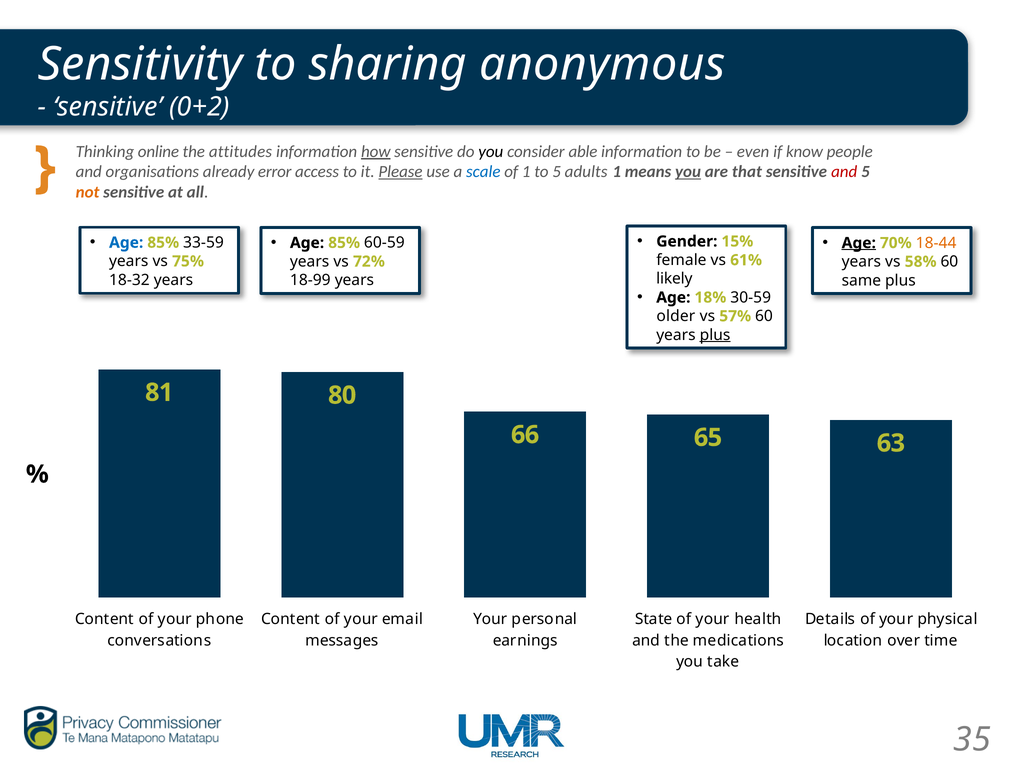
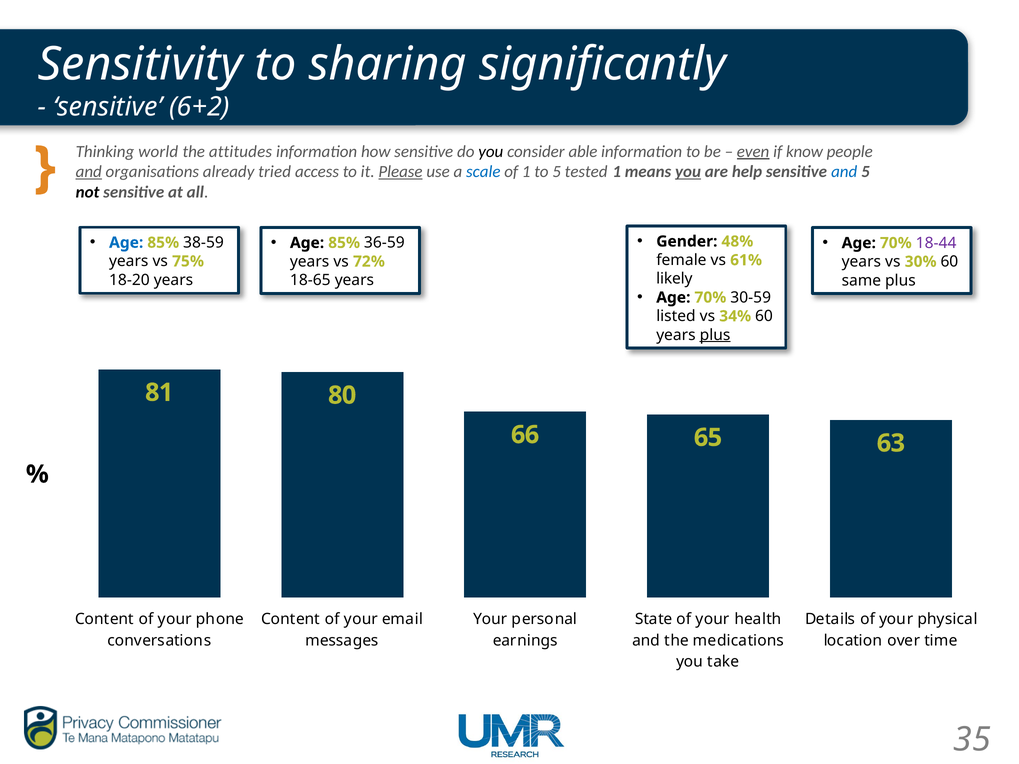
anonymous: anonymous -> significantly (603, 64)
0+2: 0+2 -> 6+2 (199, 107)
online: online -> world (158, 152)
how underline: present -> none (376, 152)
even underline: none -> present (753, 152)
and underline: none -> present (89, 172)
error: error -> tried (275, 172)
adults: adults -> tested (586, 172)
that: that -> help (747, 172)
and colour: red -> blue (844, 172)
not colour: orange -> black (88, 192)
15%: 15% -> 48% (737, 242)
33-59: 33-59 -> 38-59 (203, 243)
60-59: 60-59 -> 36-59 (384, 243)
Age underline: present -> none (859, 243)
18-44 colour: orange -> purple (936, 243)
58%: 58% -> 30% (921, 262)
18-32: 18-32 -> 18-20 (129, 280)
18-99: 18-99 -> 18-65 (310, 280)
18%: 18% -> 70% (710, 298)
older: older -> listed (676, 316)
57%: 57% -> 34% (735, 316)
